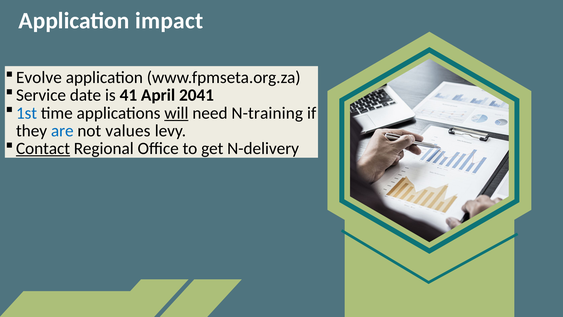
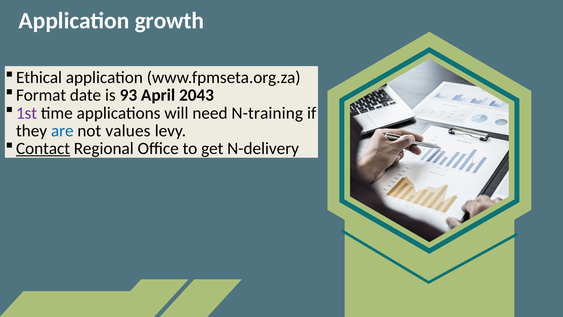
impact: impact -> growth (169, 21)
Evolve: Evolve -> Ethical (39, 77)
Service: Service -> Format (41, 95)
41: 41 -> 93 (128, 95)
2041: 2041 -> 2043 (197, 95)
1st colour: blue -> purple (27, 113)
will underline: present -> none (176, 113)
